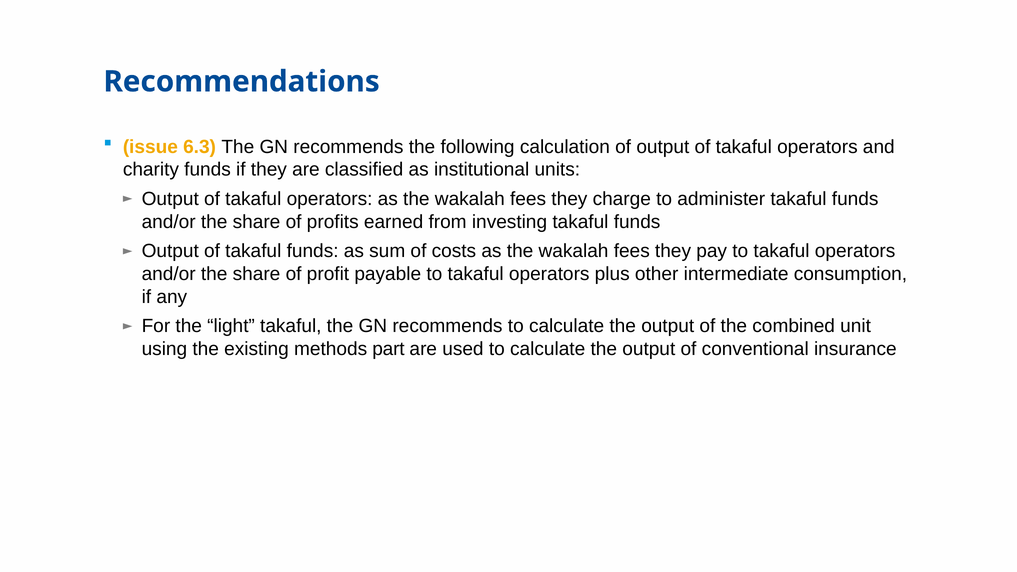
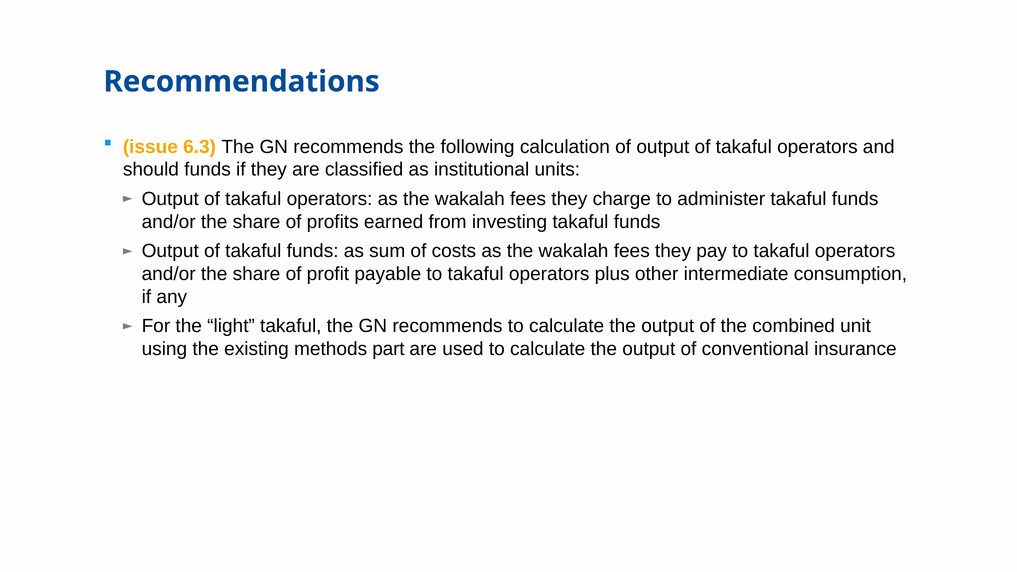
charity: charity -> should (151, 170)
